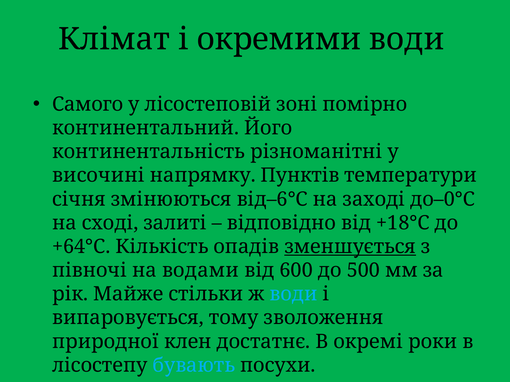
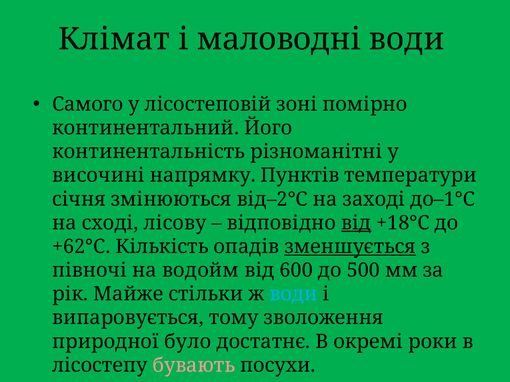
окремими: окремими -> маловодні (279, 39)
від–6°С: від–6°С -> від–2°С (272, 199)
до–0°С: до–0°С -> до–1°С (443, 199)
залиті: залиті -> лісову (175, 223)
від underline: none -> present (356, 223)
+64°С: +64°С -> +62°С (81, 247)
водами: водами -> водойм (201, 271)
клен: клен -> було (188, 342)
бувають colour: light blue -> pink (194, 366)
